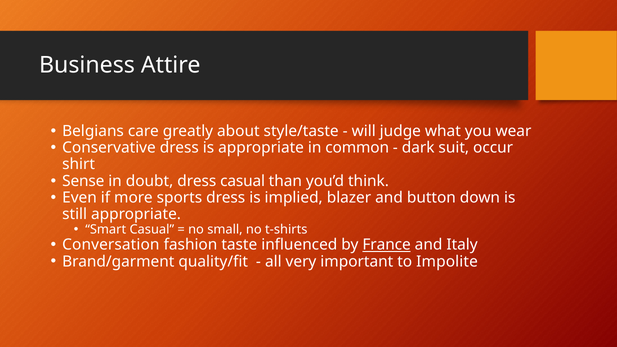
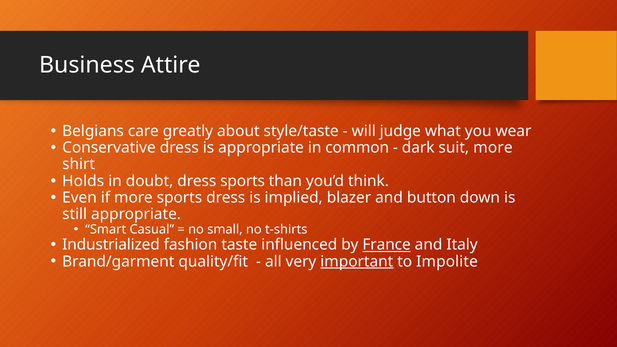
suit occur: occur -> more (493, 148)
Sense: Sense -> Holds (83, 181)
dress casual: casual -> sports (243, 181)
Conversation: Conversation -> Industrialized (111, 245)
important underline: none -> present (357, 262)
